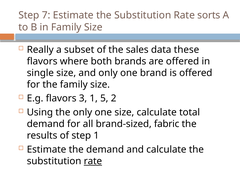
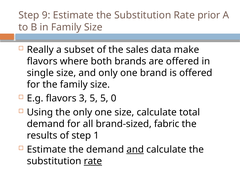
7: 7 -> 9 (46, 15)
sorts: sorts -> prior (209, 15)
these: these -> make (187, 50)
3 1: 1 -> 5 (94, 98)
2: 2 -> 0 (114, 98)
and underline: none -> present (135, 149)
